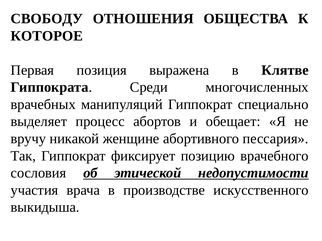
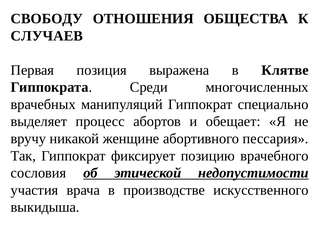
КОТОРОЕ: КОТОРОЕ -> СЛУЧАЕВ (47, 36)
